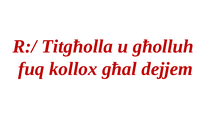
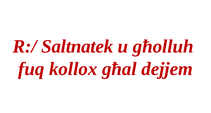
Titgħolla: Titgħolla -> Saltnatek (77, 47)
